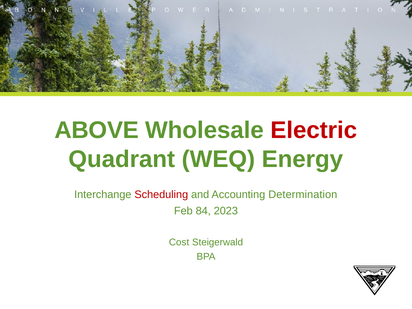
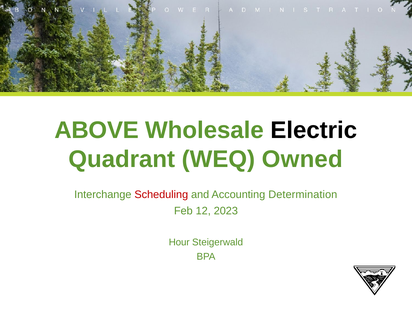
Electric colour: red -> black (314, 130)
Energy: Energy -> Owned (302, 159)
84: 84 -> 12 (203, 211)
Cost: Cost -> Hour (179, 242)
